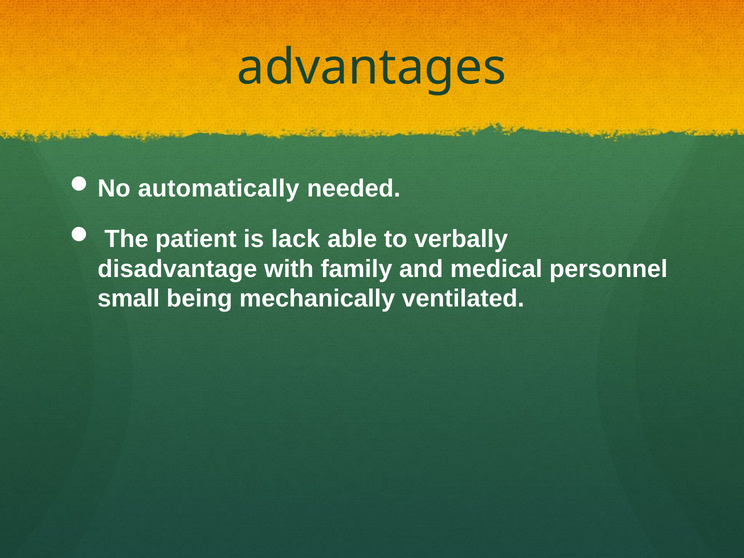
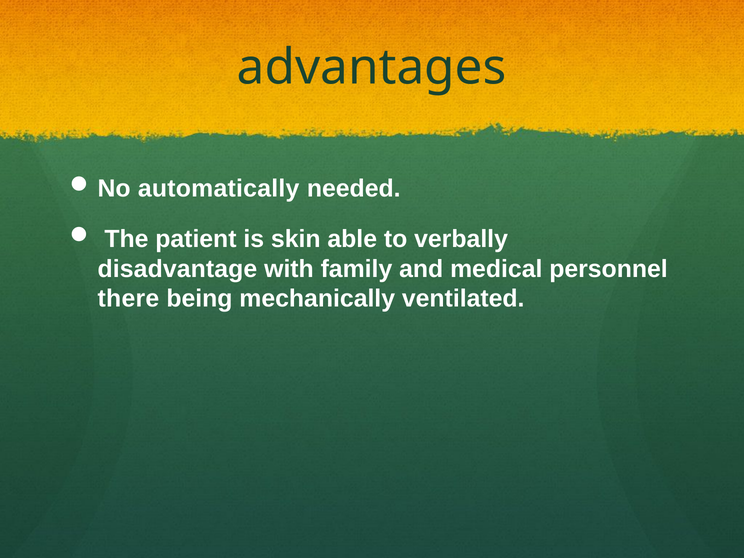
lack: lack -> skin (296, 239)
small: small -> there (128, 299)
